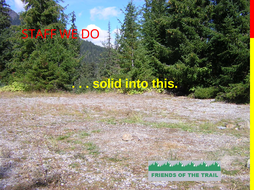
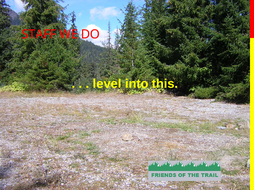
solid: solid -> level (107, 84)
